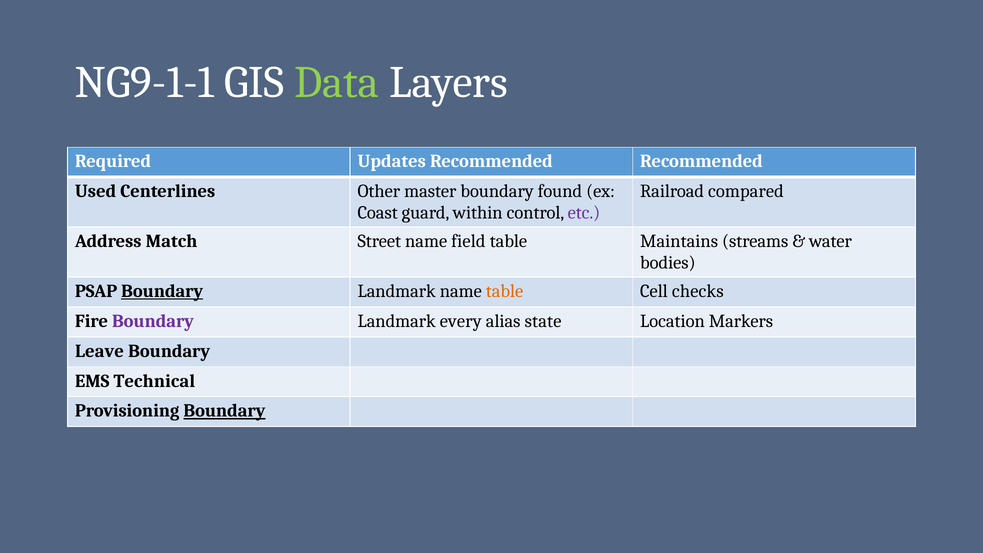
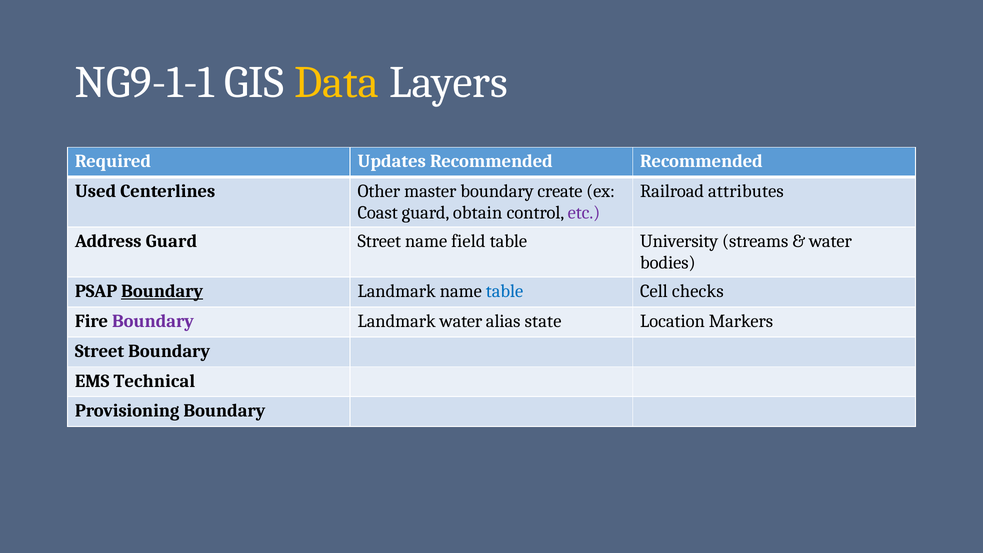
Data colour: light green -> yellow (337, 83)
found: found -> create (560, 191)
compared: compared -> attributes (746, 191)
within: within -> obtain (478, 213)
Address Match: Match -> Guard (171, 241)
Maintains: Maintains -> University (679, 241)
table colour: orange -> blue (504, 291)
Landmark every: every -> water (461, 321)
Leave: Leave -> Street (100, 351)
Boundary underline: present -> none (224, 411)
